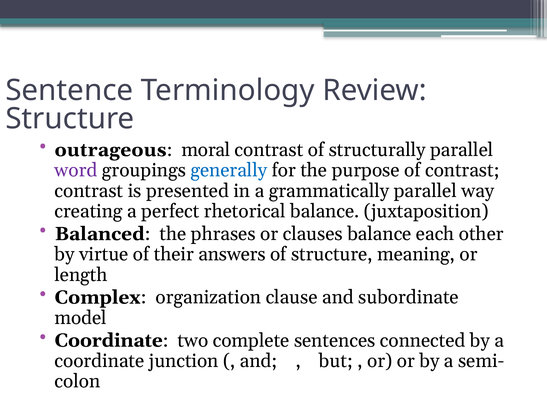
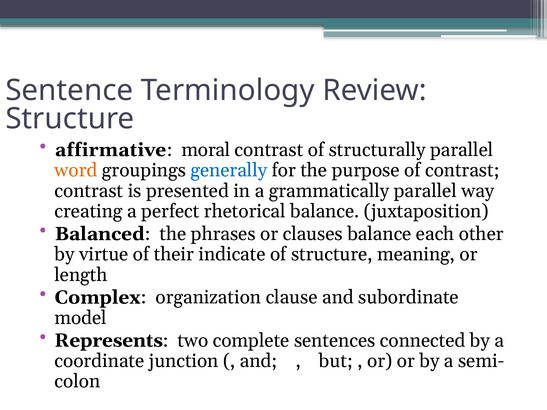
outrageous: outrageous -> affirmative (111, 150)
word colour: purple -> orange (76, 170)
answers: answers -> indicate (232, 255)
Coordinate: Coordinate -> Represents (109, 341)
